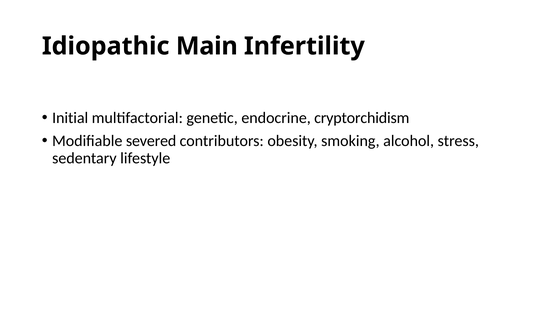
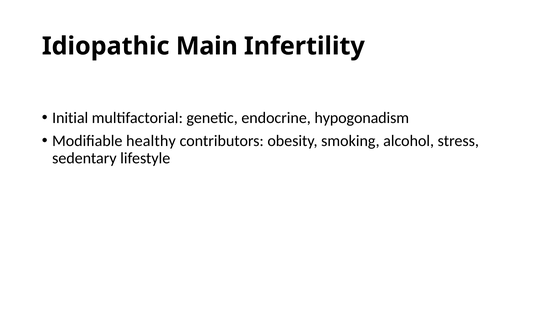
cryptorchidism: cryptorchidism -> hypogonadism (362, 118)
severed: severed -> healthy (151, 141)
